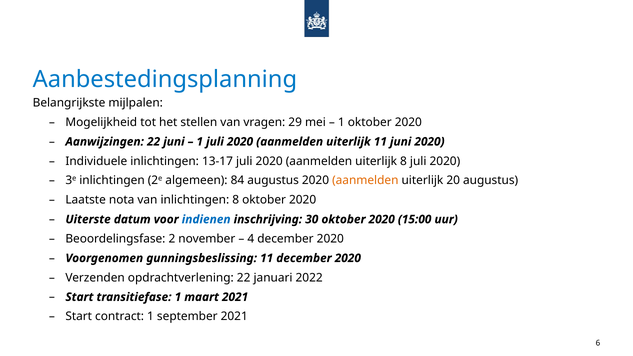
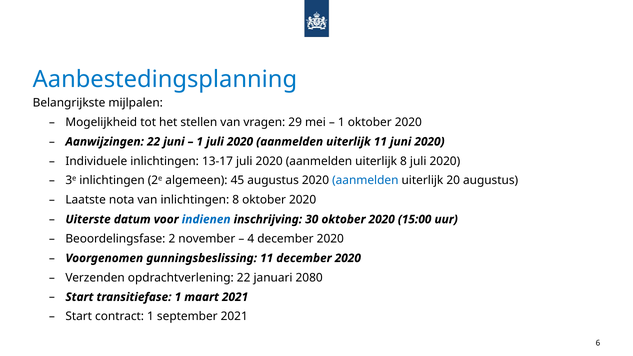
84: 84 -> 45 (237, 181)
aanmelden colour: orange -> blue (365, 181)
2022: 2022 -> 2080 (309, 278)
